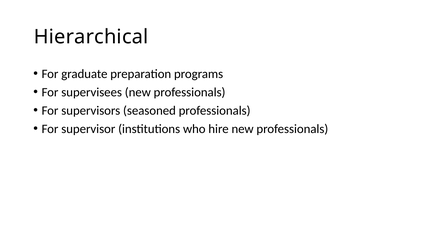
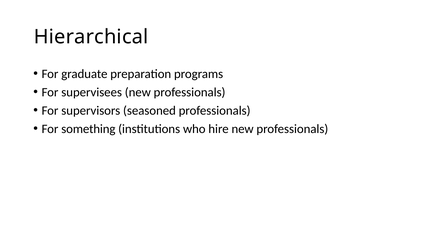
supervisor: supervisor -> something (88, 129)
